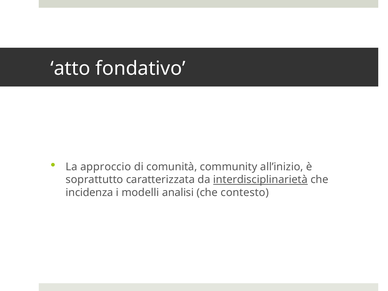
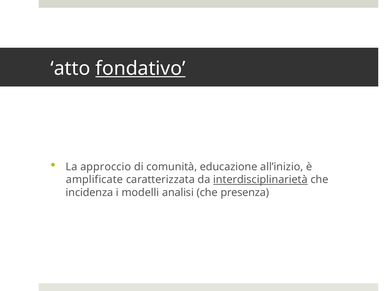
fondativo underline: none -> present (140, 68)
community: community -> educazione (229, 167)
soprattutto: soprattutto -> amplificate (94, 180)
contesto: contesto -> presenza (245, 193)
